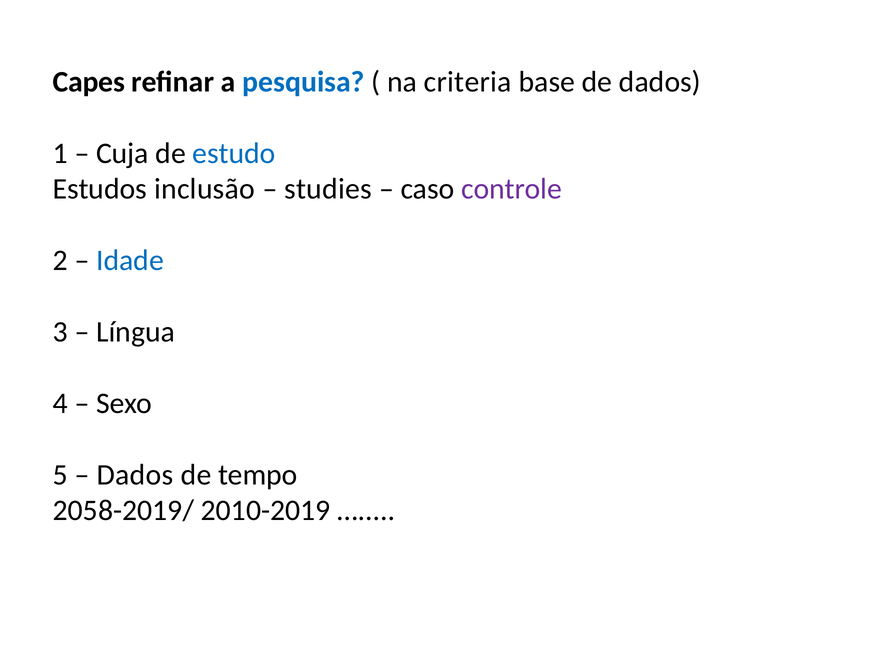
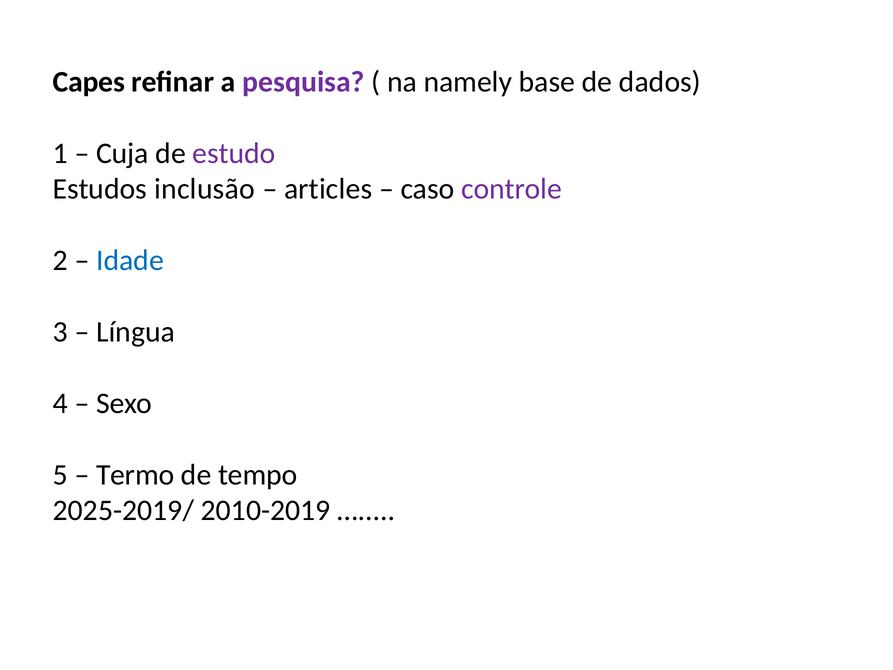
pesquisa colour: blue -> purple (303, 82)
criteria: criteria -> namely (468, 82)
estudo colour: blue -> purple (234, 153)
studies: studies -> articles (328, 189)
Dados: Dados -> Termo (135, 475)
2058-2019/: 2058-2019/ -> 2025-2019/ (123, 510)
